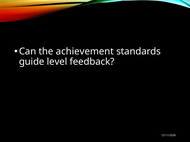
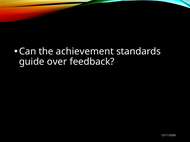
level: level -> over (57, 62)
